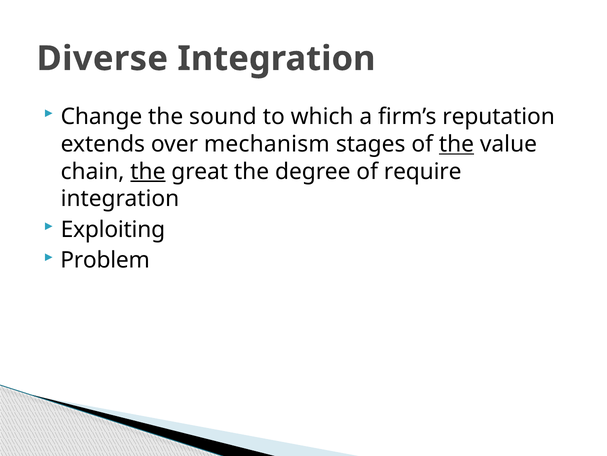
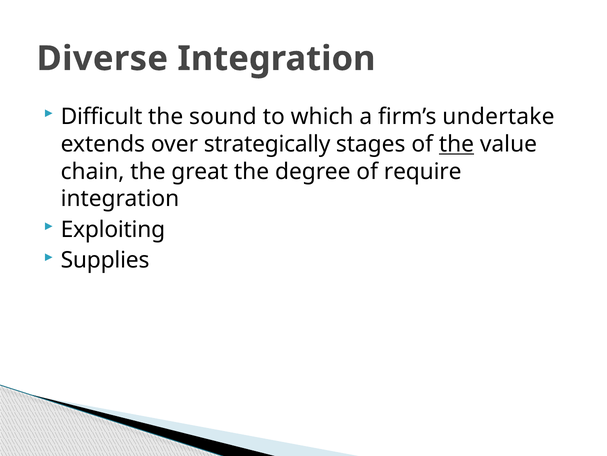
Change: Change -> Difficult (102, 117)
reputation: reputation -> undertake (498, 117)
mechanism: mechanism -> strategically (267, 144)
the underline: present -> none (148, 171)
Problem: Problem -> Supplies (105, 260)
